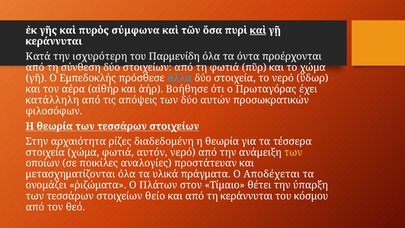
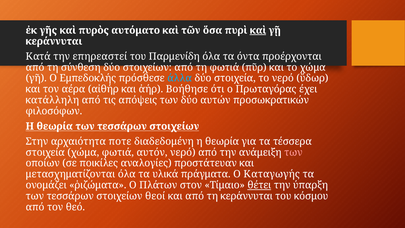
σύμφωνα: σύμφωνα -> αυτόματο (136, 30)
ισχυρότερη: ισχυρότερη -> επηρεαστεί (100, 56)
ρίζες: ρίζες -> ποτε (120, 141)
των colour: yellow -> pink (293, 152)
Αποδέχεται: Αποδέχεται -> Καταγωγής (272, 174)
θέτει underline: none -> present (259, 185)
θείο: θείο -> θεοί (155, 196)
